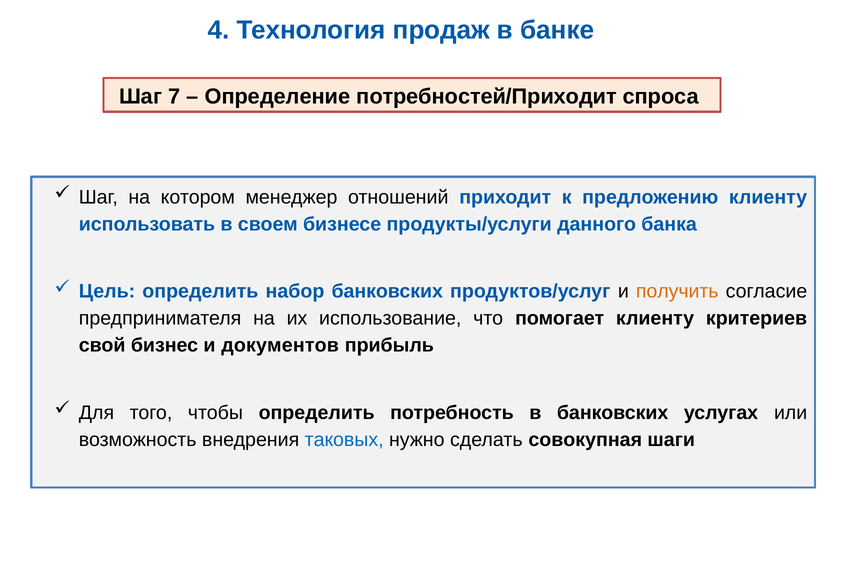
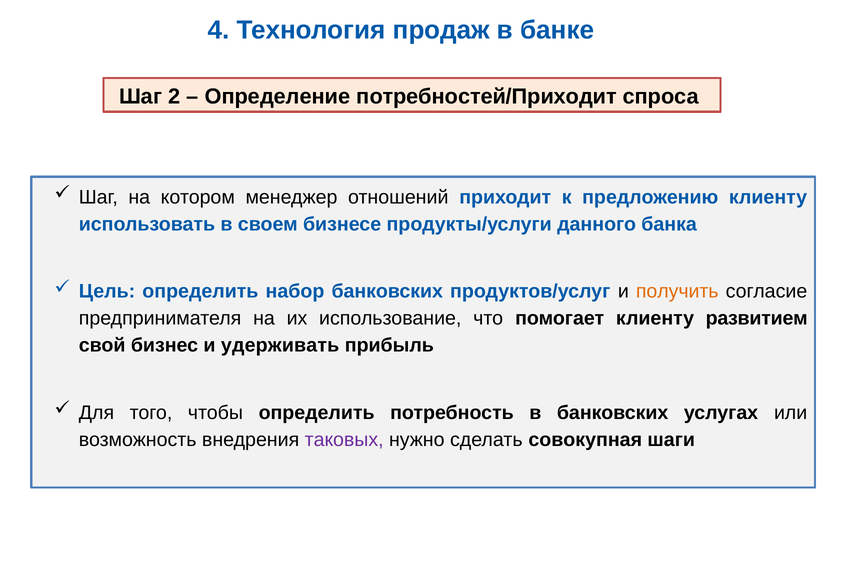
7: 7 -> 2 (174, 96)
критериев: критериев -> развитием (757, 318)
документов: документов -> удерживать (280, 345)
таковых colour: blue -> purple (344, 439)
